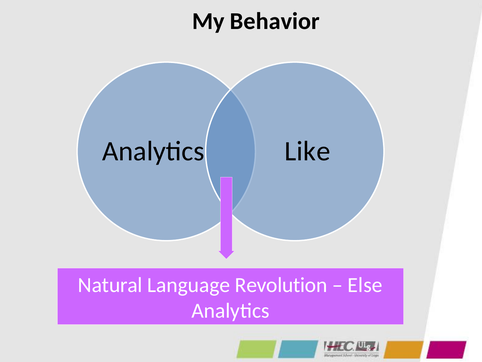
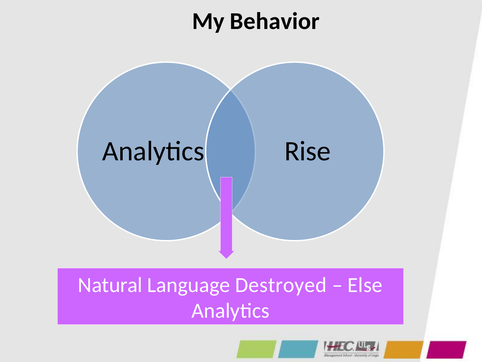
Like: Like -> Rise (308, 151)
Revolution: Revolution -> Destroyed (281, 285)
